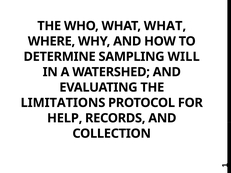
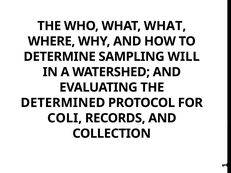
LIMITATIONS: LIMITATIONS -> DETERMINED (63, 103)
HELP: HELP -> COLI (65, 118)
